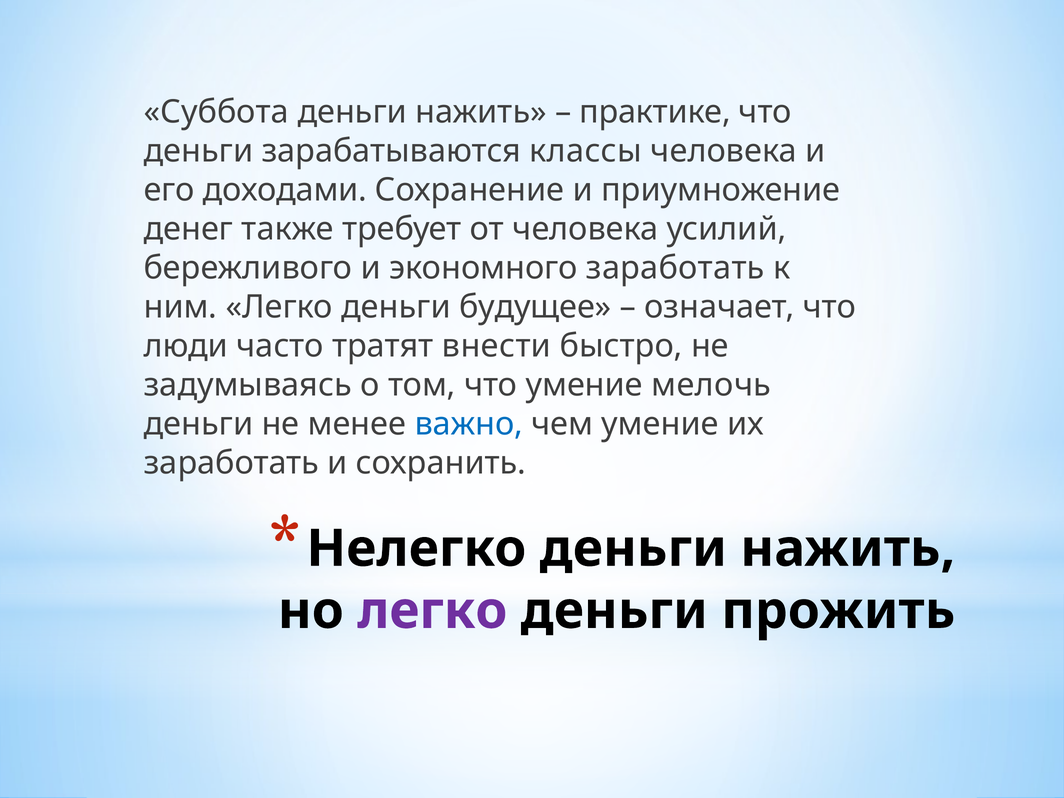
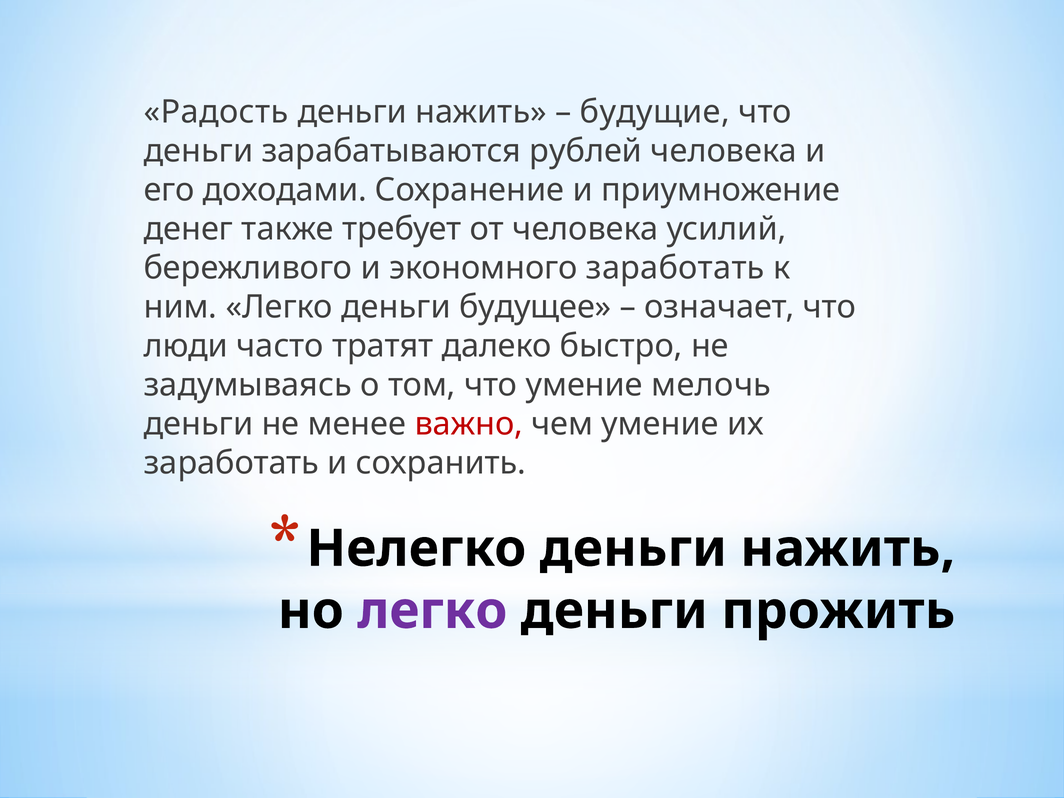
Суббота: Суббота -> Радость (216, 112)
практике: практике -> будущие (655, 112)
классы: классы -> рублей (586, 151)
внести: внести -> далеко (497, 346)
важно colour: blue -> red (469, 424)
